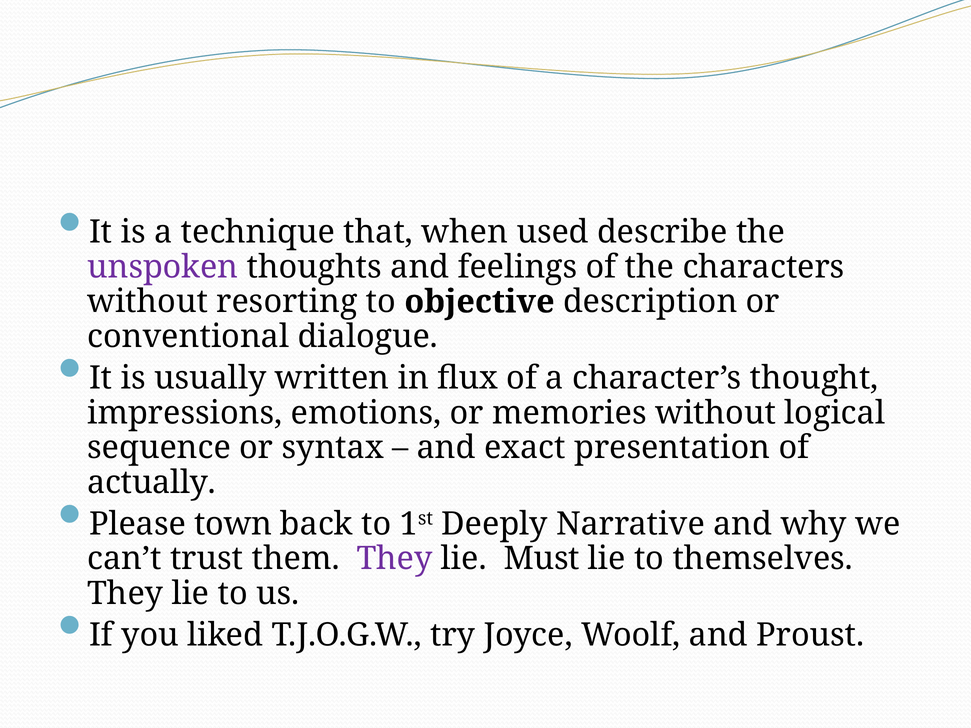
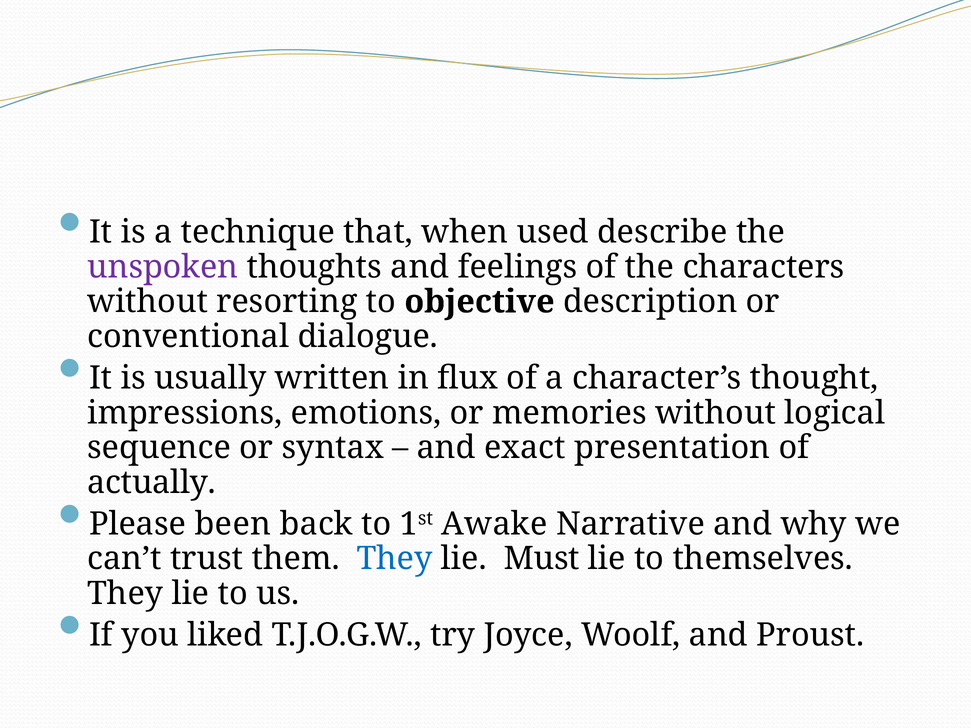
town: town -> been (233, 524)
Deeply: Deeply -> Awake (494, 524)
They colour: purple -> blue (395, 559)
